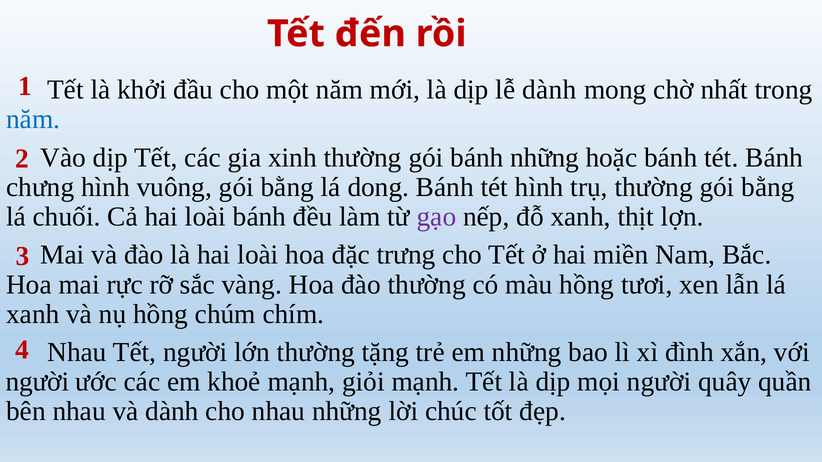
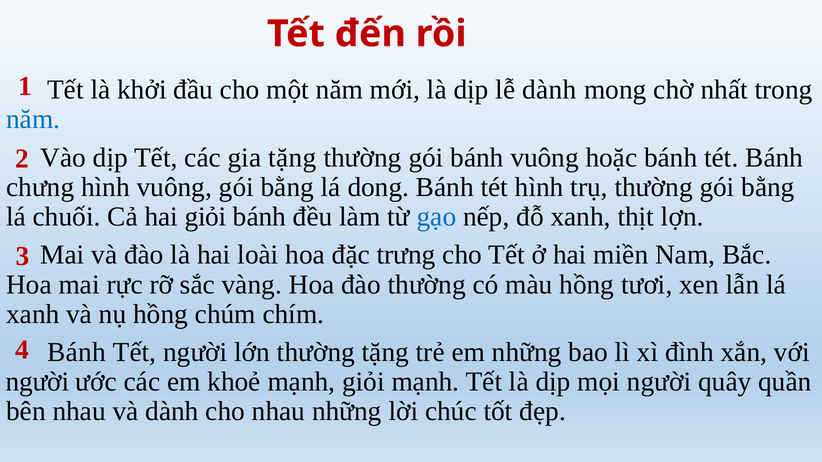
gia xinh: xinh -> tặng (292, 158)
bánh những: những -> vuông (545, 158)
Cả hai loài: loài -> giỏi (206, 217)
gạo colour: purple -> blue (436, 217)
Nhau: Nhau -> Bánh (77, 353)
